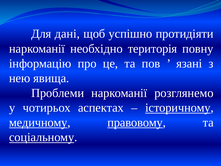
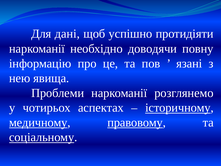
територія: територія -> доводячи (152, 49)
